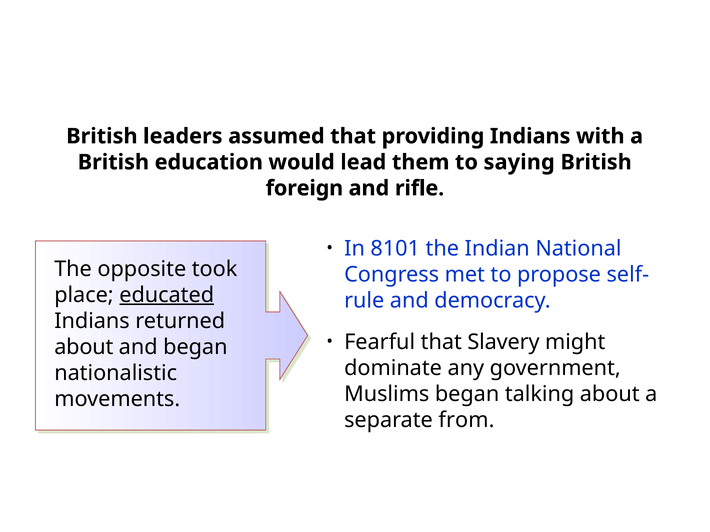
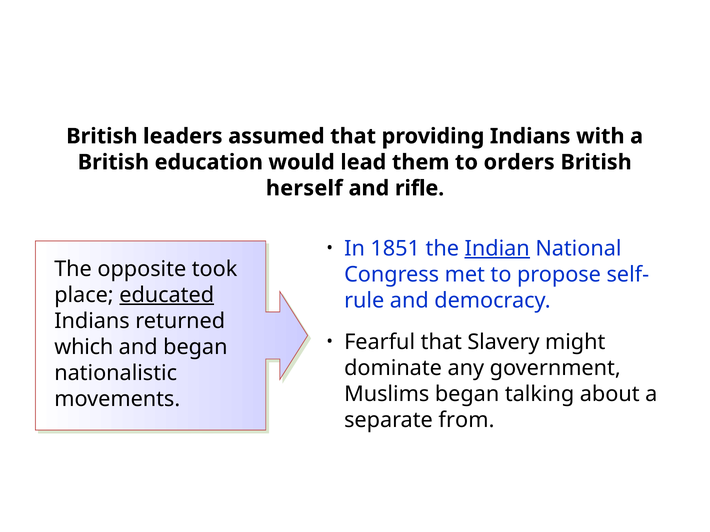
saying: saying -> orders (519, 162)
foreign: foreign -> herself (304, 188)
8101: 8101 -> 1851 (395, 249)
Indian underline: none -> present (497, 249)
about: about -> which (84, 347)
